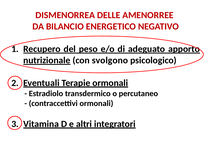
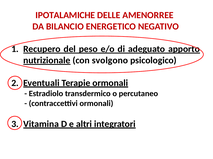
DISMENORREA: DISMENORREA -> IPOTALAMICHE (65, 15)
